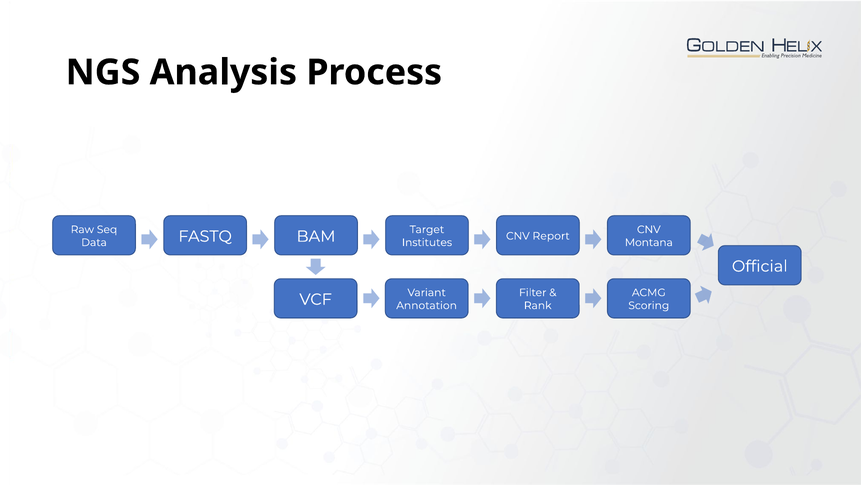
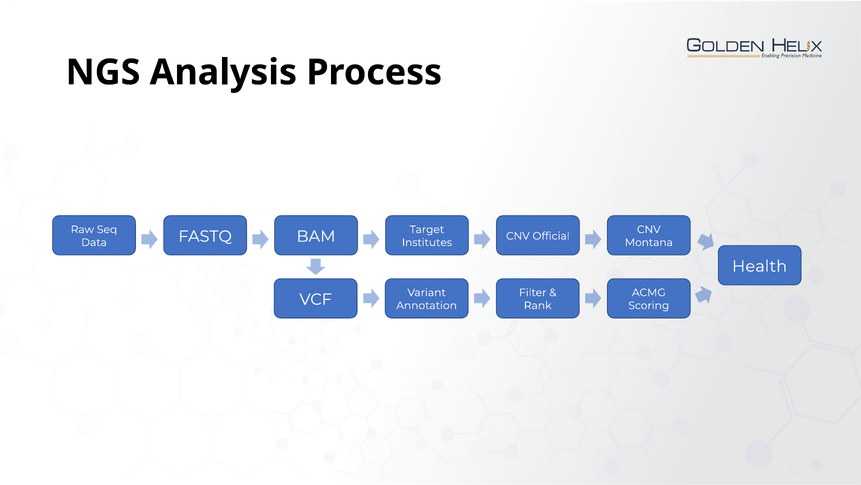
Report: Report -> Official (551, 236)
Official: Official -> Health (760, 266)
